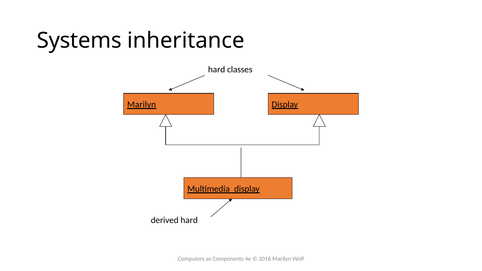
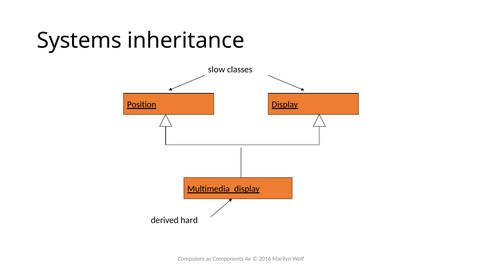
hard: hard -> slow (217, 70)
Marilyn: Marilyn -> Position (142, 105)
